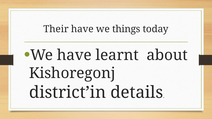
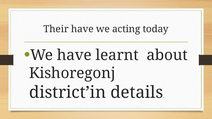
things: things -> acting (126, 29)
